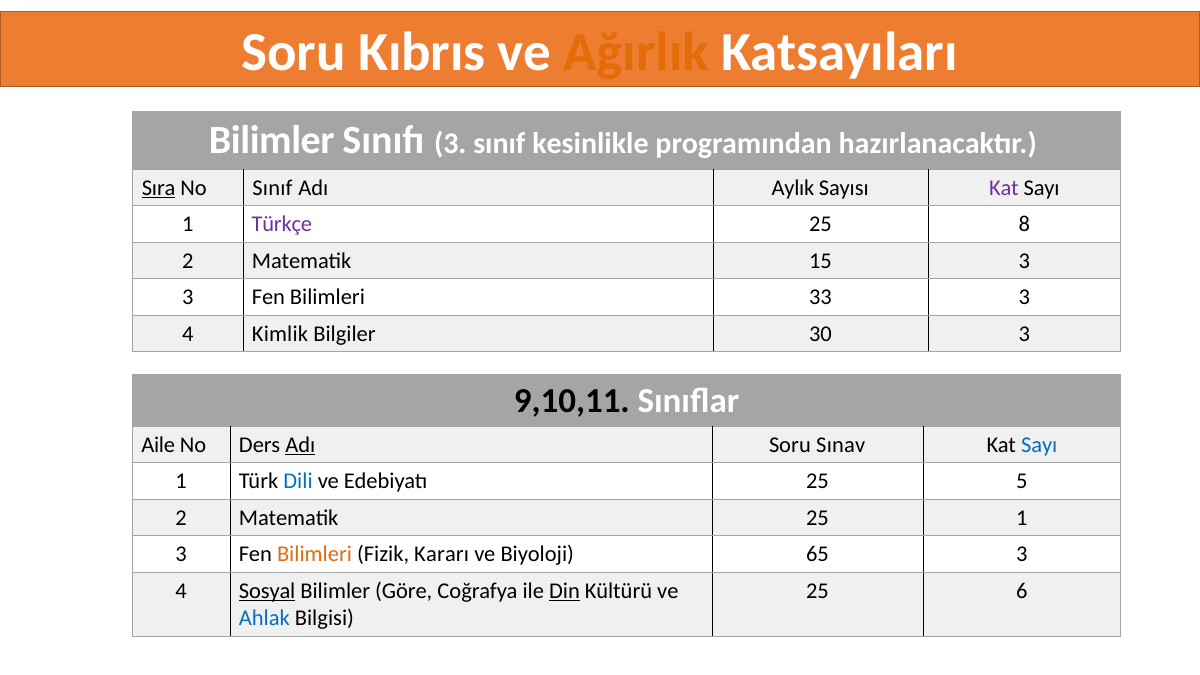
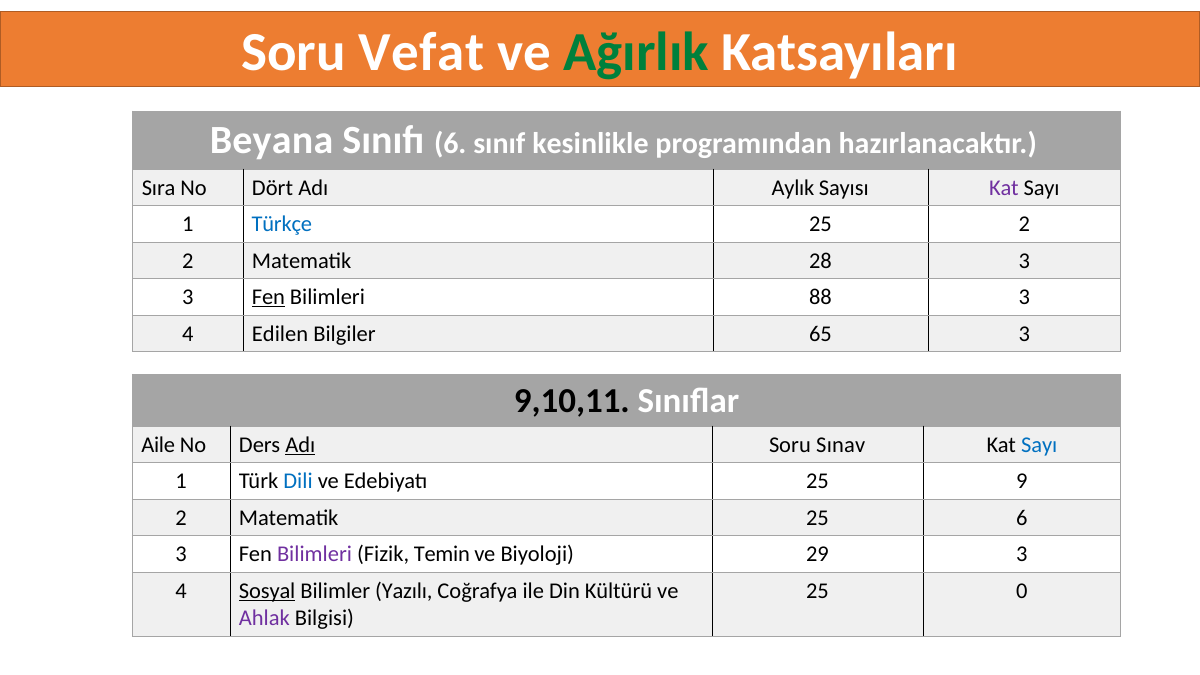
Kıbrıs: Kıbrıs -> Vefat (422, 53)
Ağırlık colour: orange -> green (636, 53)
Bilimler: Bilimler -> Beyana (271, 141)
Sınıfı 3: 3 -> 6 (450, 144)
Sıra underline: present -> none (159, 188)
No Sınıf: Sınıf -> Dört (273, 188)
Türkçe colour: purple -> blue (282, 224)
25 8: 8 -> 2 (1024, 224)
15: 15 -> 28 (820, 261)
Fen underline: none -> present (268, 297)
33: 33 -> 88 (820, 297)
Kimlik: Kimlik -> Edilen (280, 334)
30: 30 -> 65 (820, 334)
5: 5 -> 9 (1022, 481)
25 1: 1 -> 6 (1022, 518)
Bilimleri colour: orange -> purple (315, 554)
Kararı: Kararı -> Temin (442, 554)
65: 65 -> 29 (817, 554)
Göre: Göre -> Yazılı (404, 591)
Din underline: present -> none (564, 591)
6: 6 -> 0 (1022, 591)
Ahlak colour: blue -> purple (264, 618)
